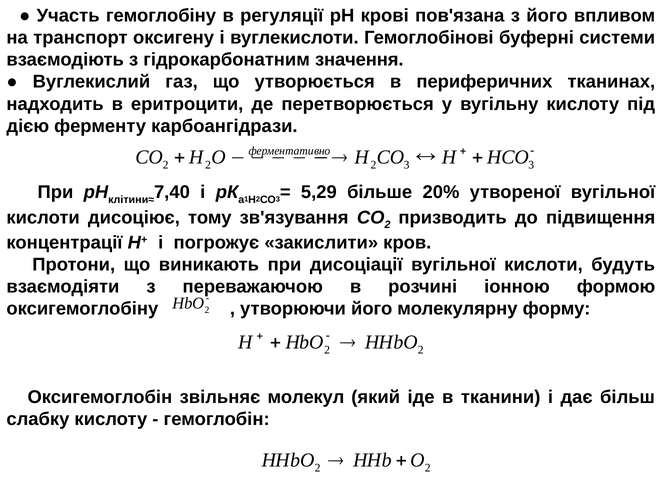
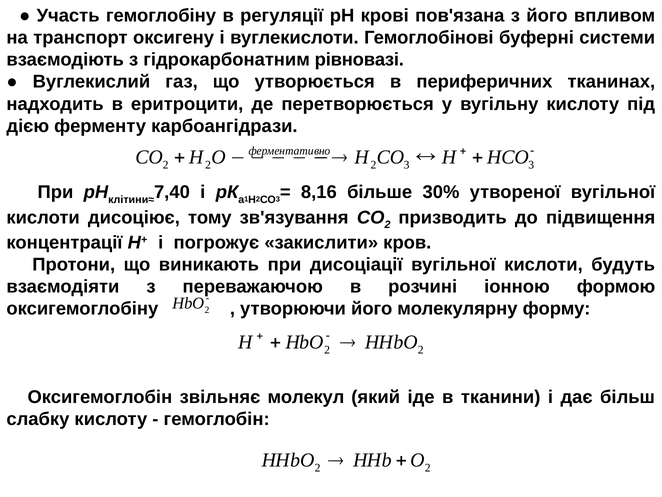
значення: значення -> рівновазі (359, 60)
5,29: 5,29 -> 8,16 (319, 192)
20%: 20% -> 30% (441, 192)
